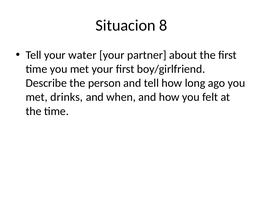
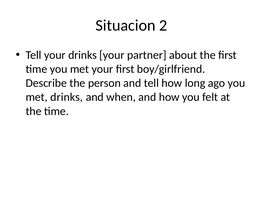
8: 8 -> 2 (163, 25)
your water: water -> drinks (83, 55)
